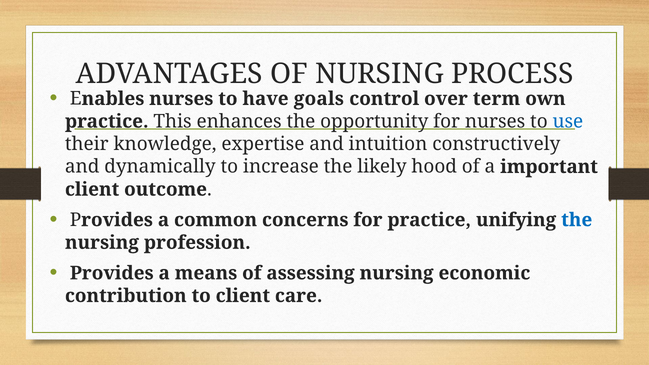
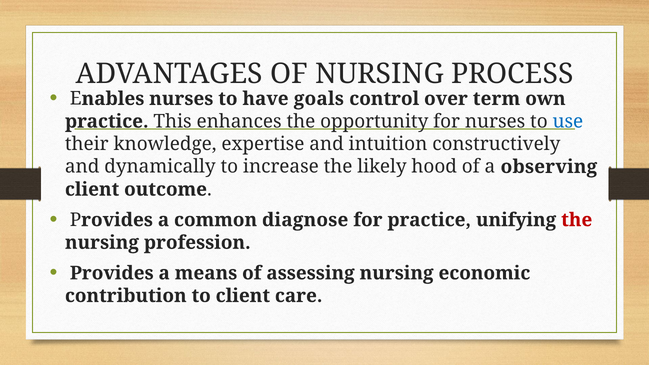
important: important -> observing (549, 167)
concerns: concerns -> diagnose (305, 220)
the colour: blue -> red (577, 220)
